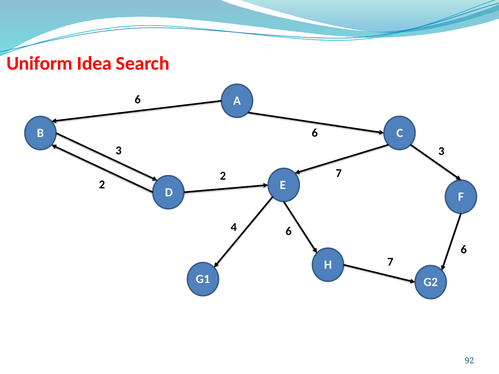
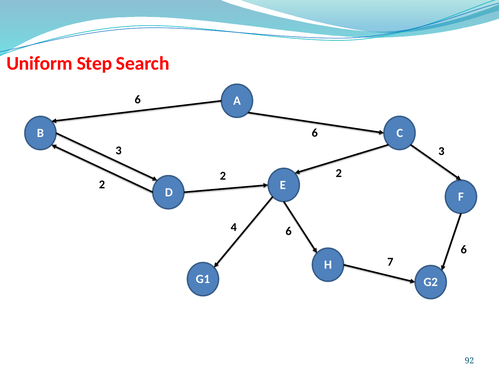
Idea: Idea -> Step (94, 63)
7: 7 -> 2 (339, 173)
